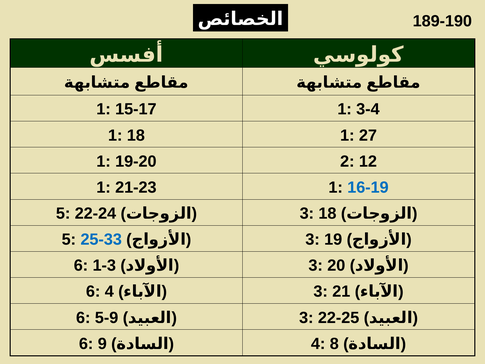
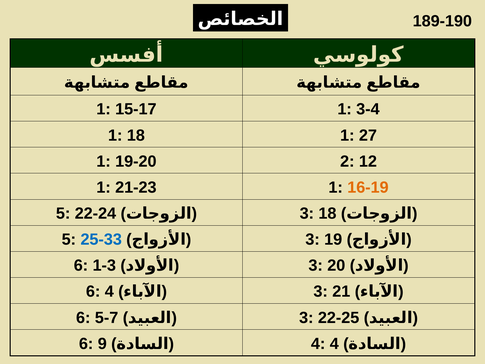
16-19 colour: blue -> orange (368, 187)
5-9: 5-9 -> 5-7 (107, 318)
4 8: 8 -> 4 (334, 344)
